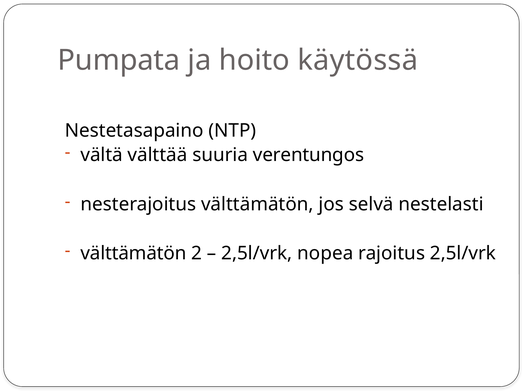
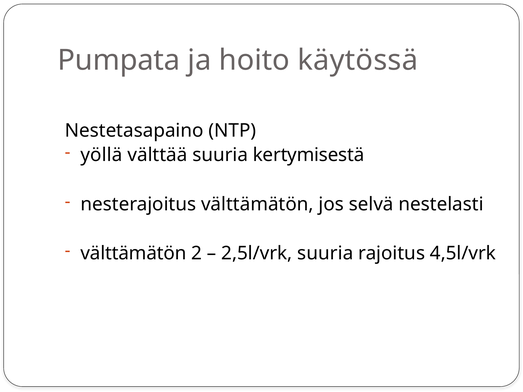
vältä: vältä -> yöllä (102, 155)
verentungos: verentungos -> kertymisestä (309, 155)
2,5l/vrk nopea: nopea -> suuria (325, 254)
rajoitus 2,5l/vrk: 2,5l/vrk -> 4,5l/vrk (463, 254)
